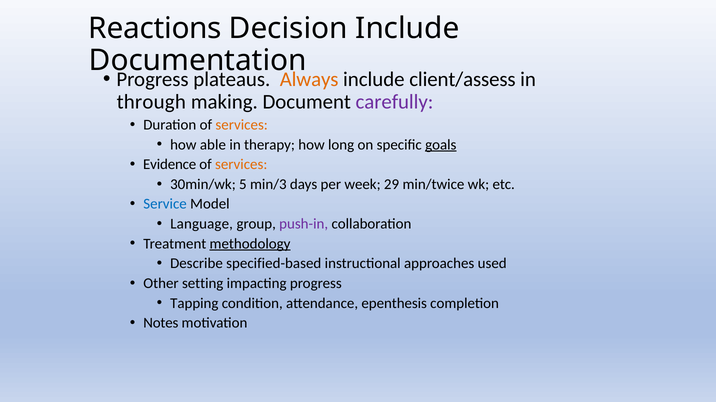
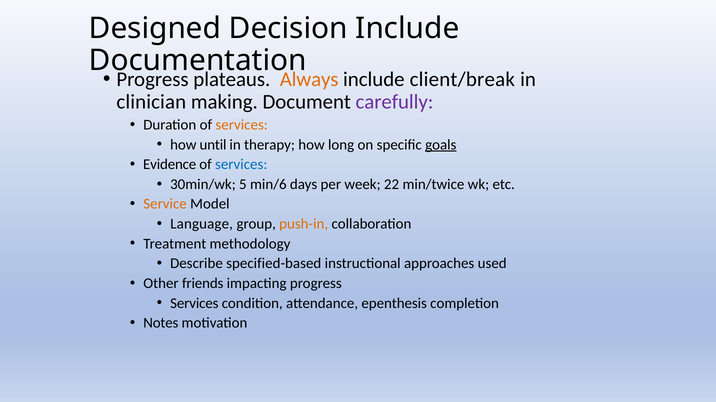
Reactions: Reactions -> Designed (155, 28)
client/assess: client/assess -> client/break (462, 79)
through: through -> clinician (151, 102)
able: able -> until (213, 145)
services colour: orange -> blue (241, 165)
min/3: min/3 -> min/6 (268, 185)
29: 29 -> 22 (392, 185)
Service colour: blue -> orange (165, 204)
push-in colour: purple -> orange (304, 224)
methodology underline: present -> none (250, 244)
setting: setting -> friends (203, 284)
Tapping: Tapping -> Services (194, 304)
